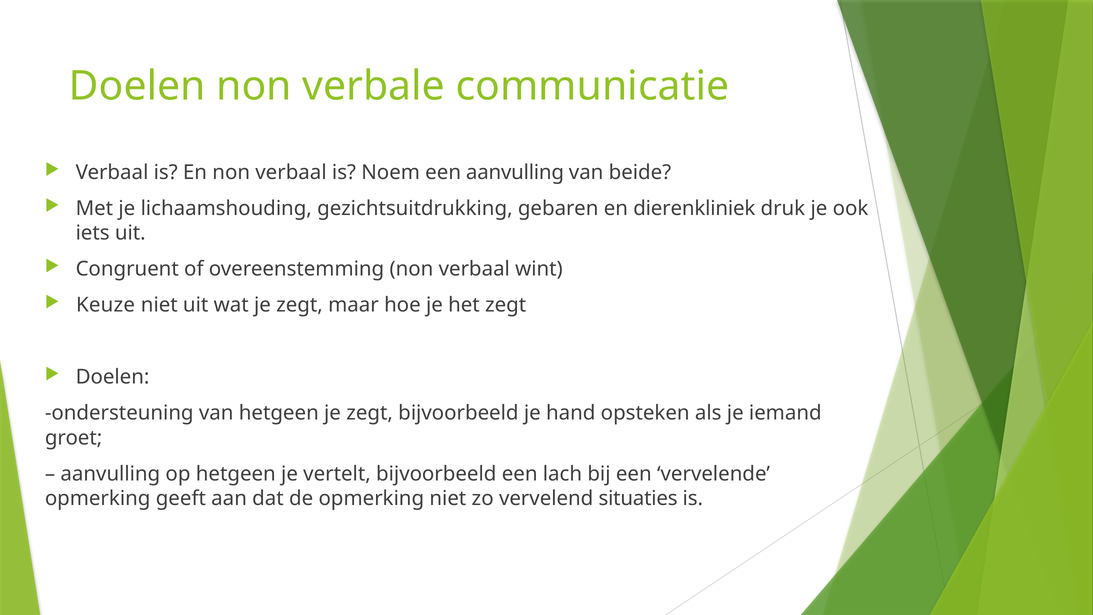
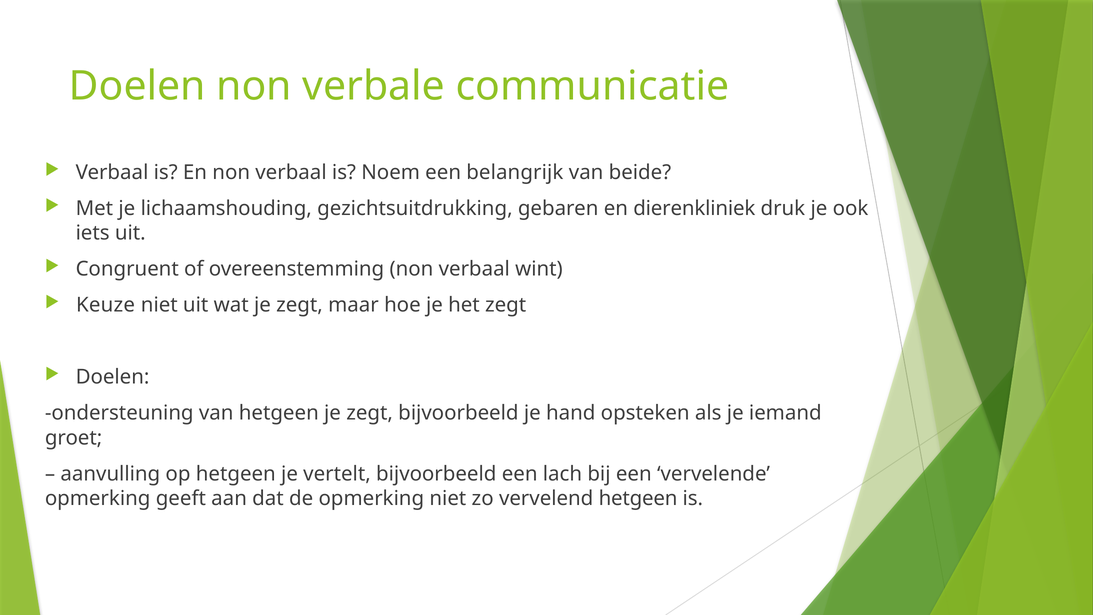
een aanvulling: aanvulling -> belangrijk (515, 173)
vervelend situaties: situaties -> hetgeen (638, 498)
